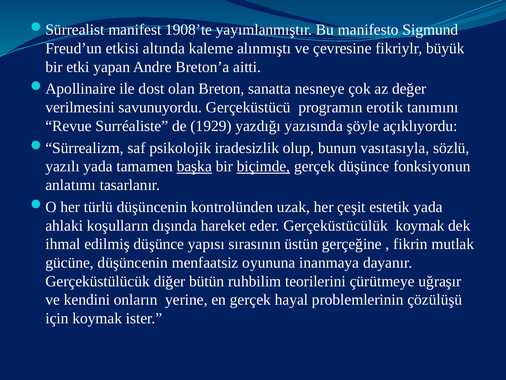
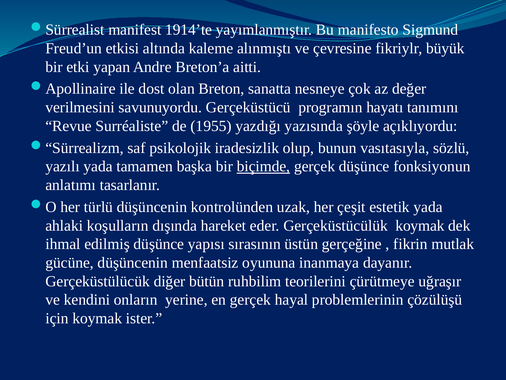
1908’te: 1908’te -> 1914’te (189, 30)
erotik: erotik -> hayatı (385, 107)
1929: 1929 -> 1955 (211, 126)
başka underline: present -> none (194, 166)
